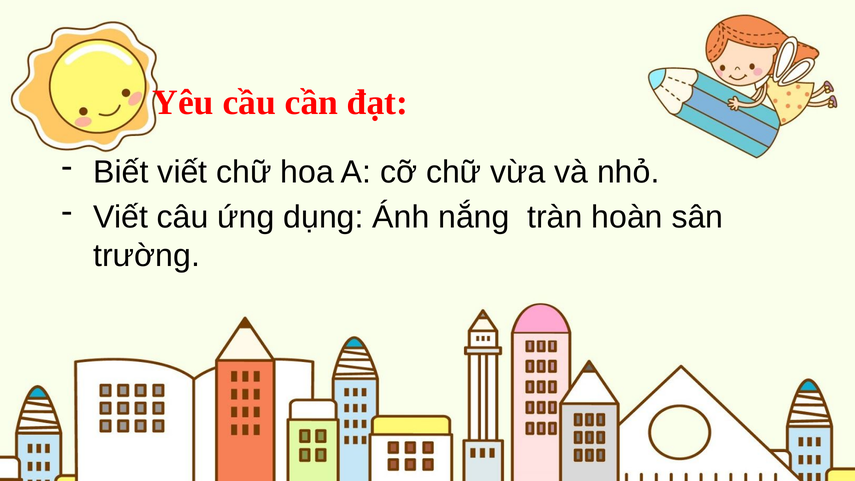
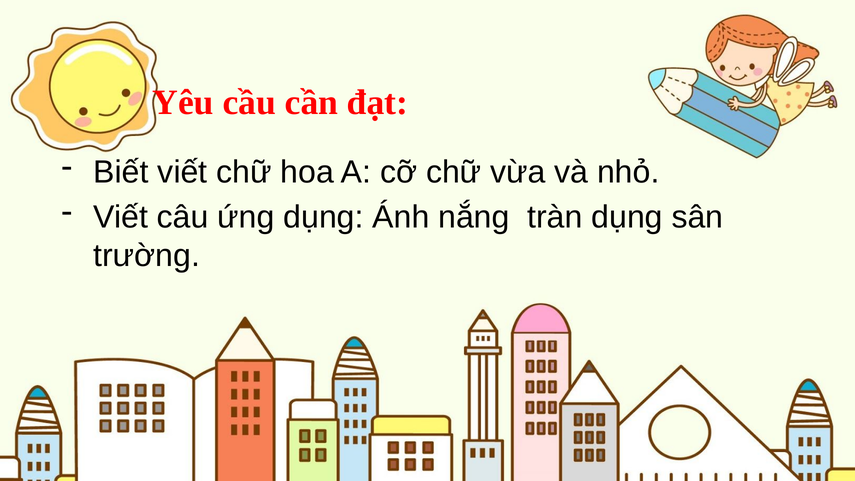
tràn hoàn: hoàn -> dụng (627, 217)
